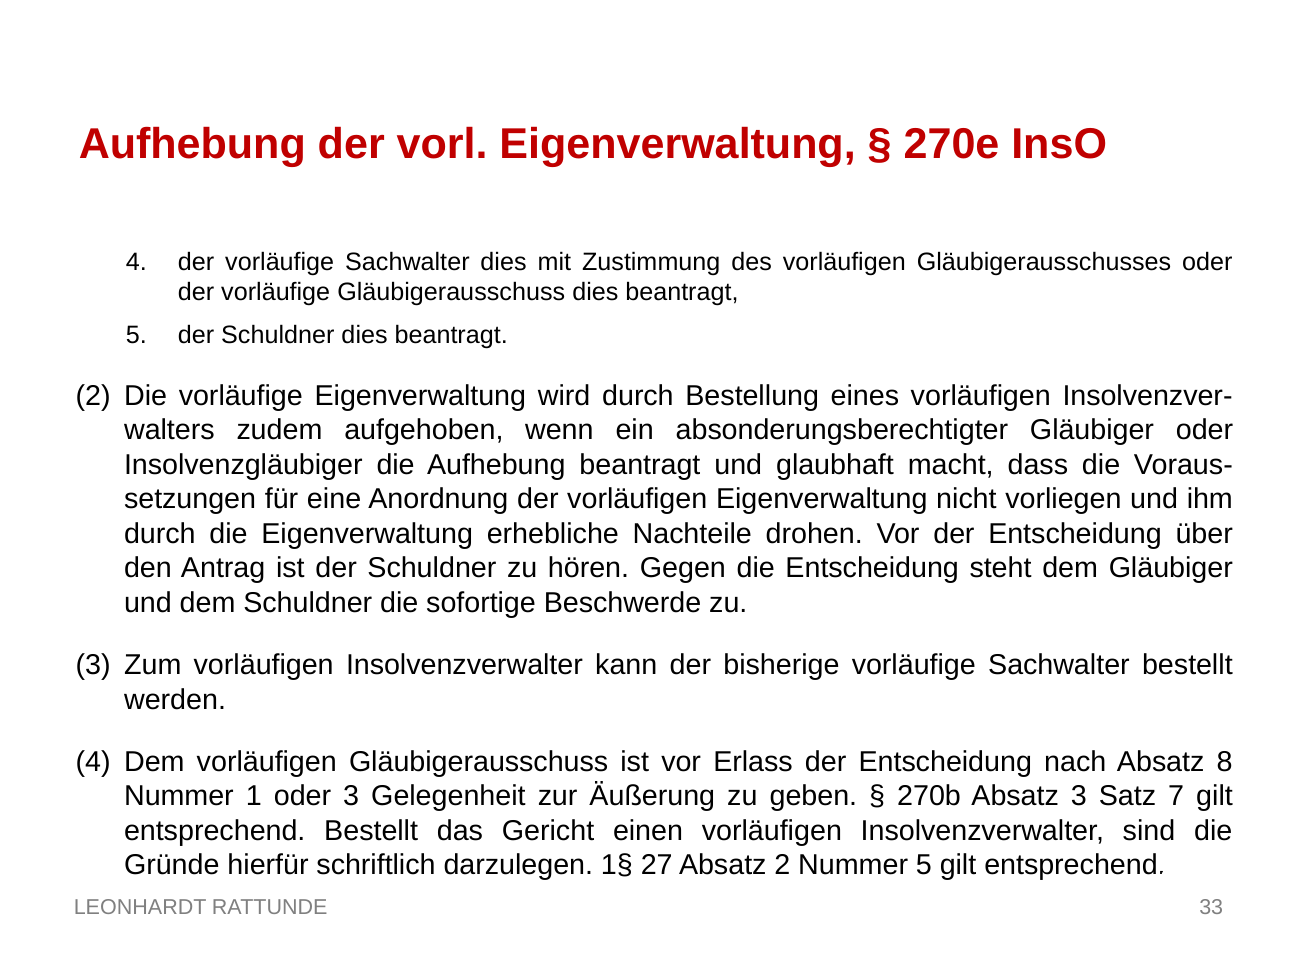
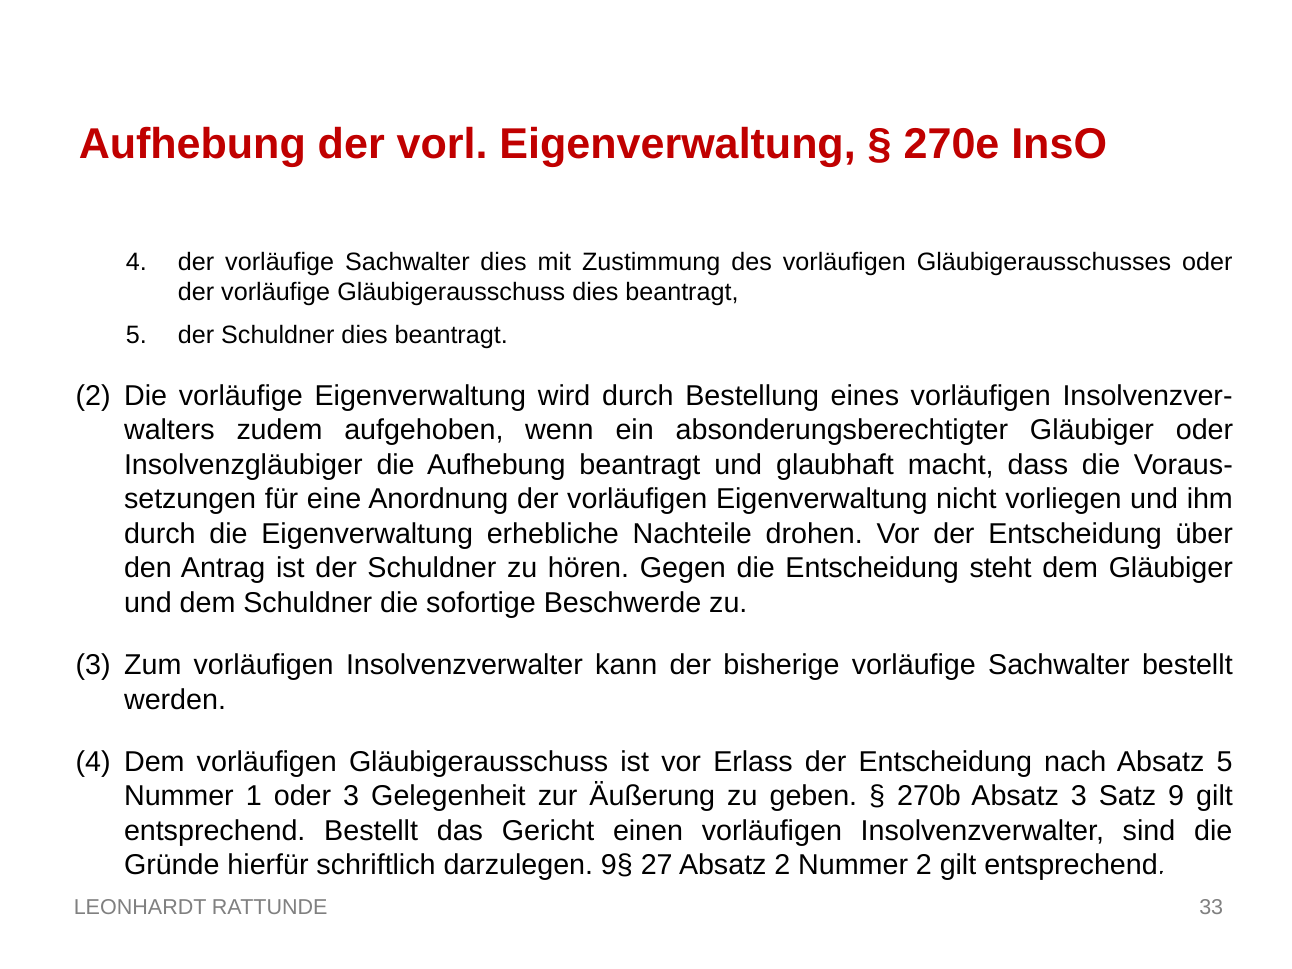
Absatz 8: 8 -> 5 (1225, 762)
7: 7 -> 9 (1176, 797)
1§: 1§ -> 9§ (617, 865)
Nummer 5: 5 -> 2 (924, 865)
